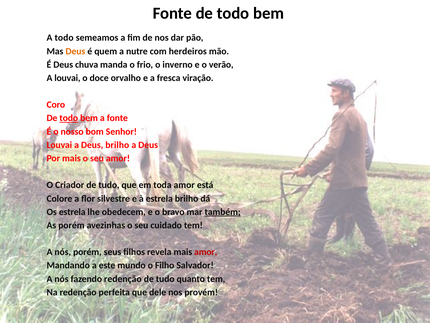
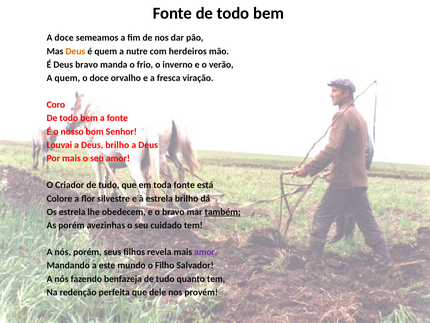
A todo: todo -> doce (64, 38)
Deus chuva: chuva -> bravo (87, 64)
A louvai: louvai -> quem (67, 78)
todo underline: present -> none (69, 118)
toda amor: amor -> fonte (184, 185)
amor colour: red -> purple (206, 252)
fazendo redenção: redenção -> benfazeja (123, 278)
